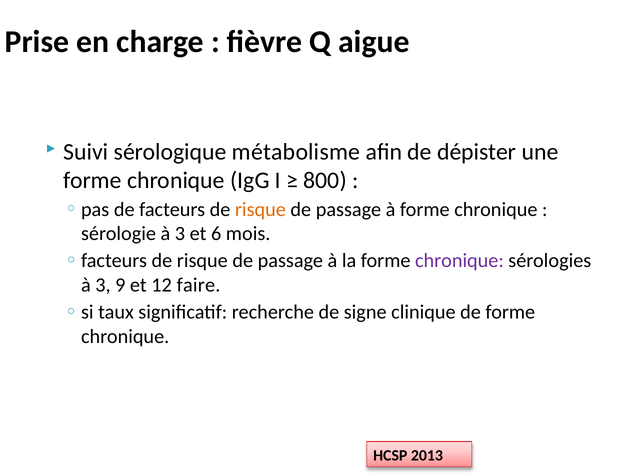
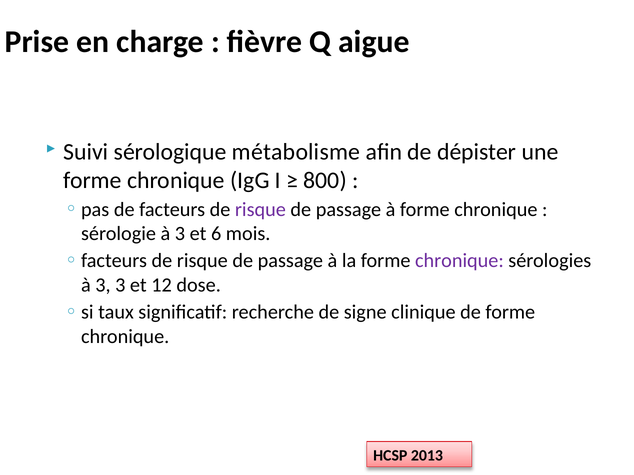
risque colour: orange -> purple (260, 210)
3 9: 9 -> 3 (120, 285)
faire: faire -> dose (199, 285)
